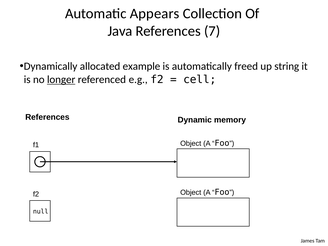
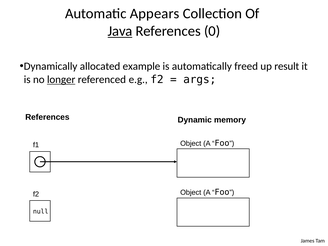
Java underline: none -> present (120, 31)
7: 7 -> 0 (212, 31)
string: string -> result (287, 66)
cell: cell -> args (200, 80)
